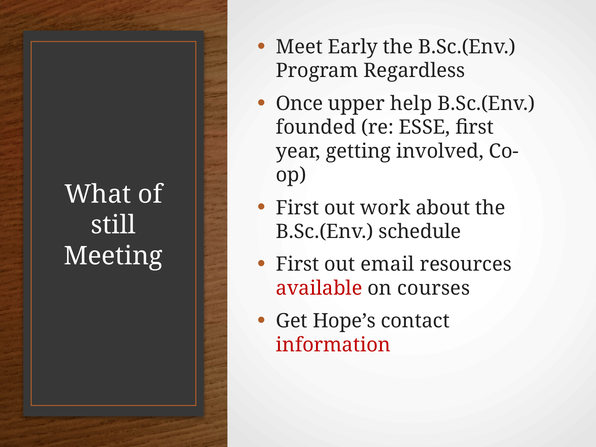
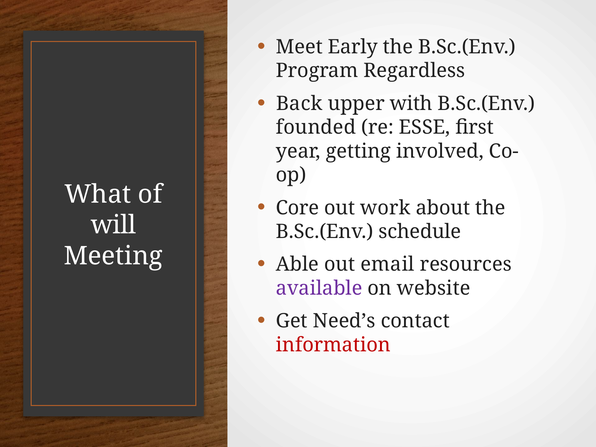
Once: Once -> Back (299, 104)
help: help -> with (411, 104)
First: First -> Core (298, 208)
still: still -> will (113, 225)
First: First -> Able (297, 264)
available colour: red -> purple (319, 288)
courses: courses -> website (434, 288)
Hope’s: Hope’s -> Need’s (344, 321)
